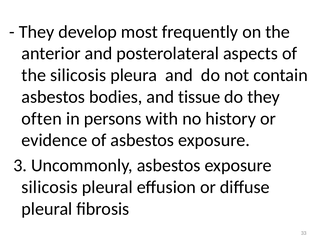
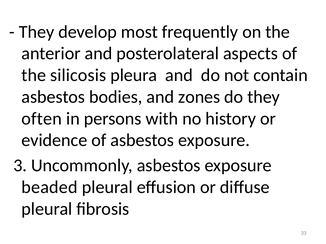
tissue: tissue -> zones (199, 97)
silicosis: silicosis -> beaded (50, 188)
